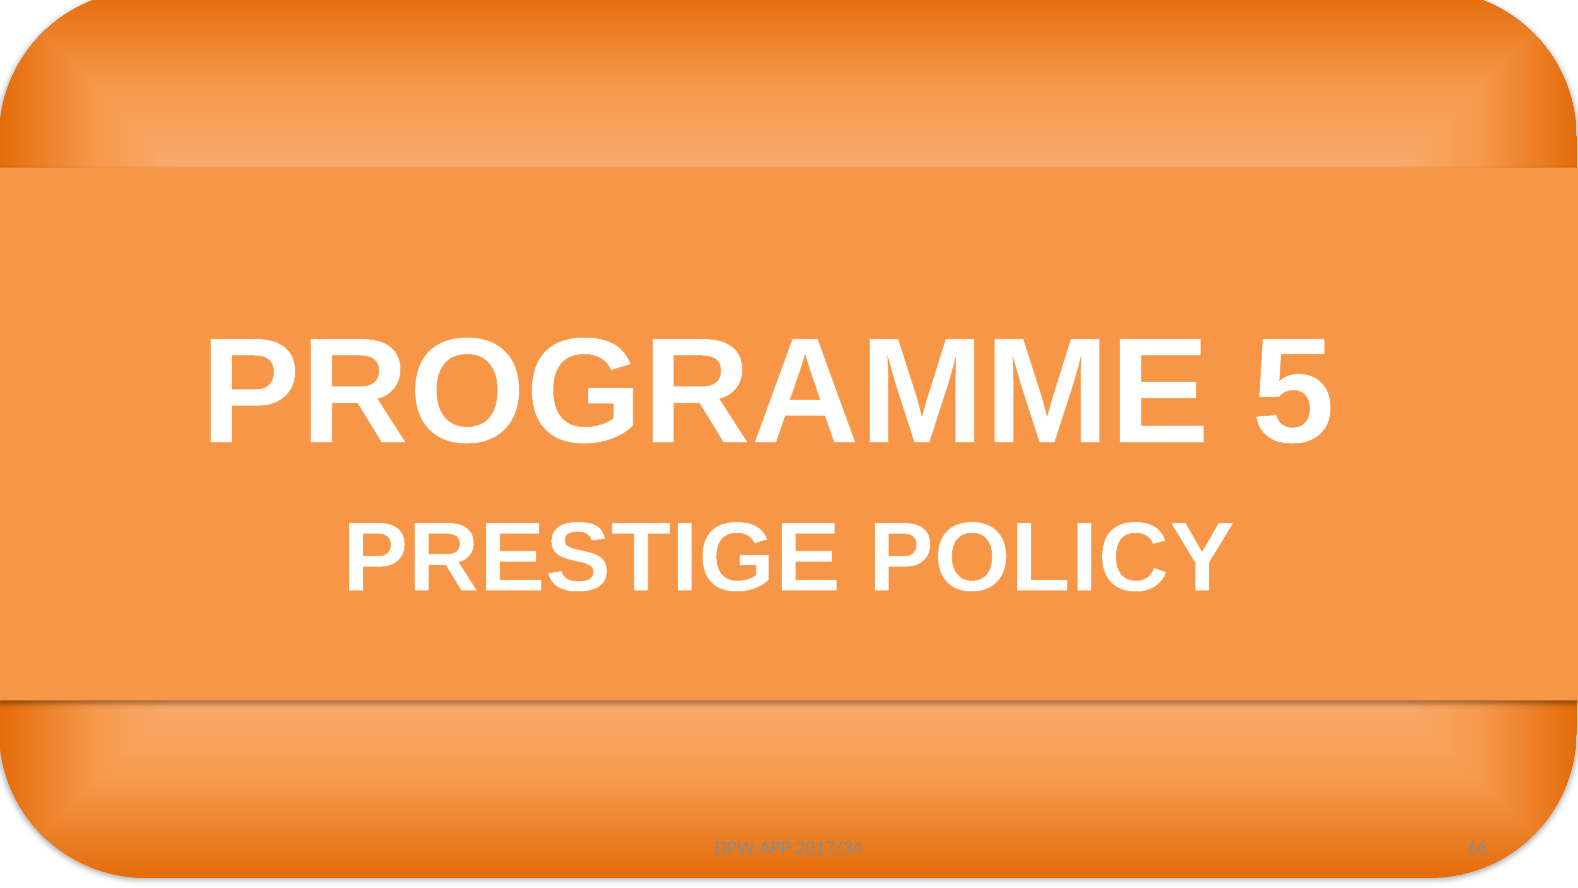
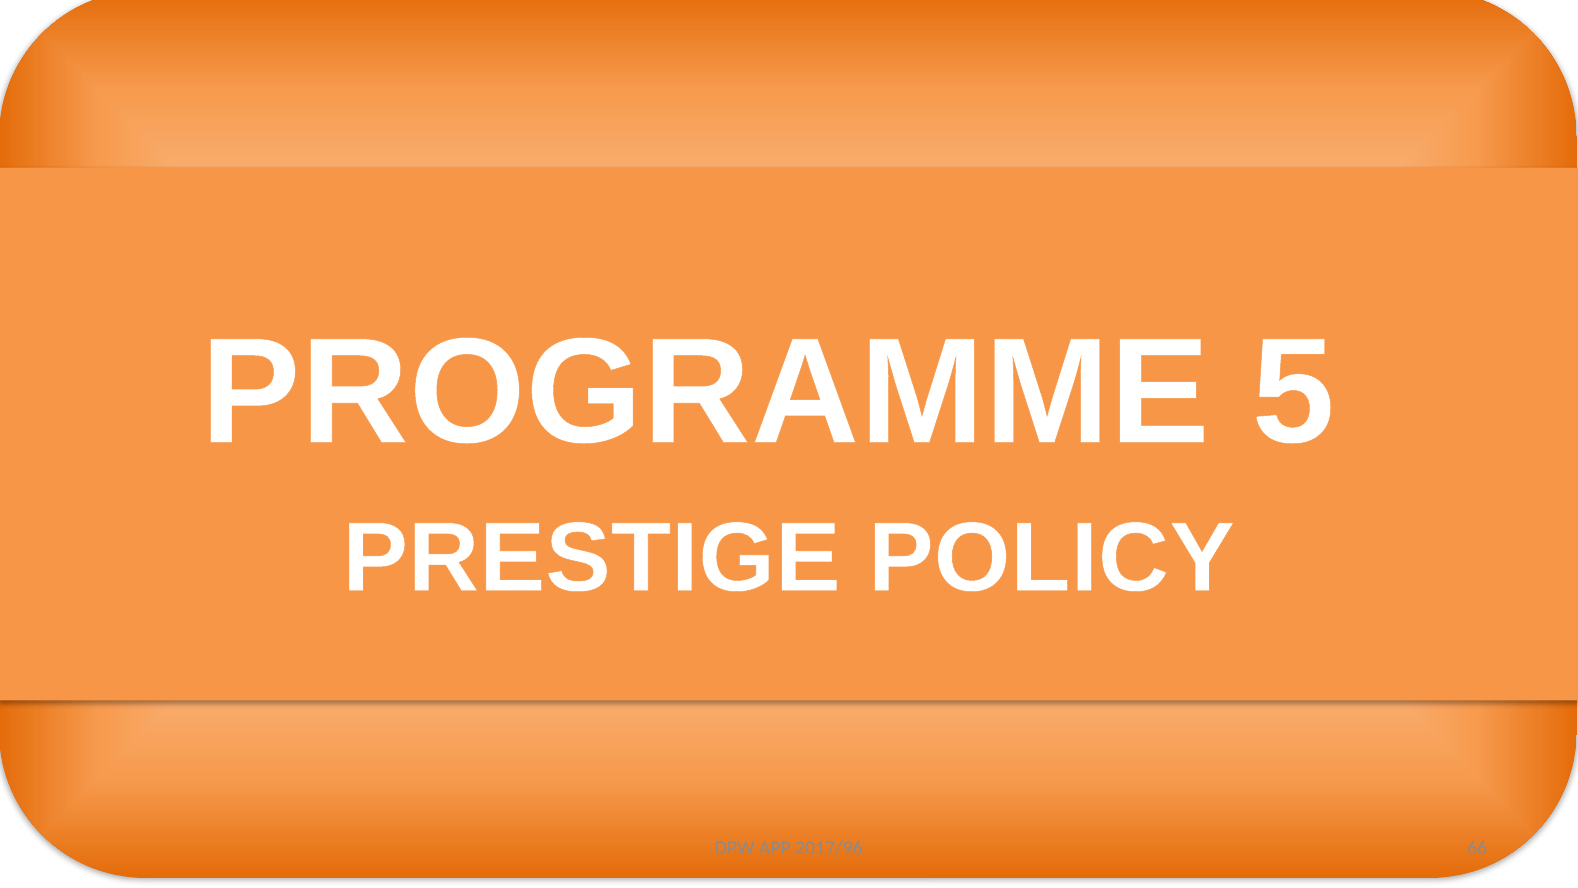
2017/34: 2017/34 -> 2017/96 (829, 848)
